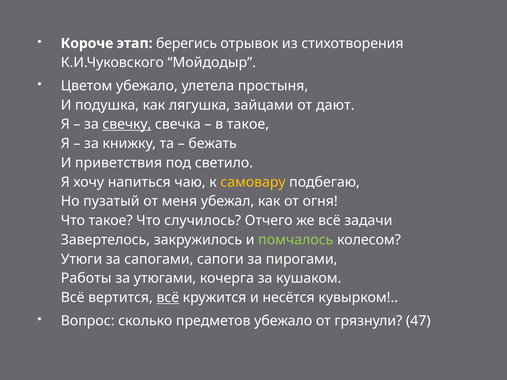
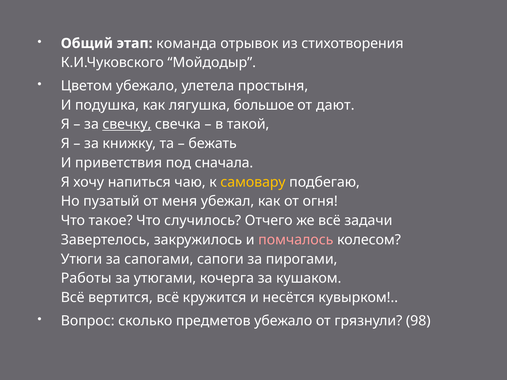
Короче: Короче -> Общий (87, 43)
берегись: берегись -> команда (186, 43)
зайцами: зайцами -> большое (264, 105)
в такое: такое -> такой (248, 124)
светило: светило -> сначала (224, 163)
помчалось colour: light green -> pink (296, 240)
всё underline: present -> none (168, 298)
47: 47 -> 98 (418, 321)
